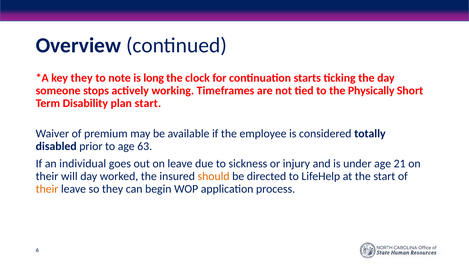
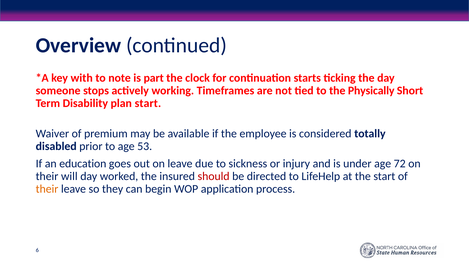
key they: they -> with (82, 78)
long: long -> part (154, 78)
63: 63 -> 53 (145, 146)
individual: individual -> education (83, 164)
21: 21 -> 72 (400, 164)
should colour: orange -> red (214, 176)
